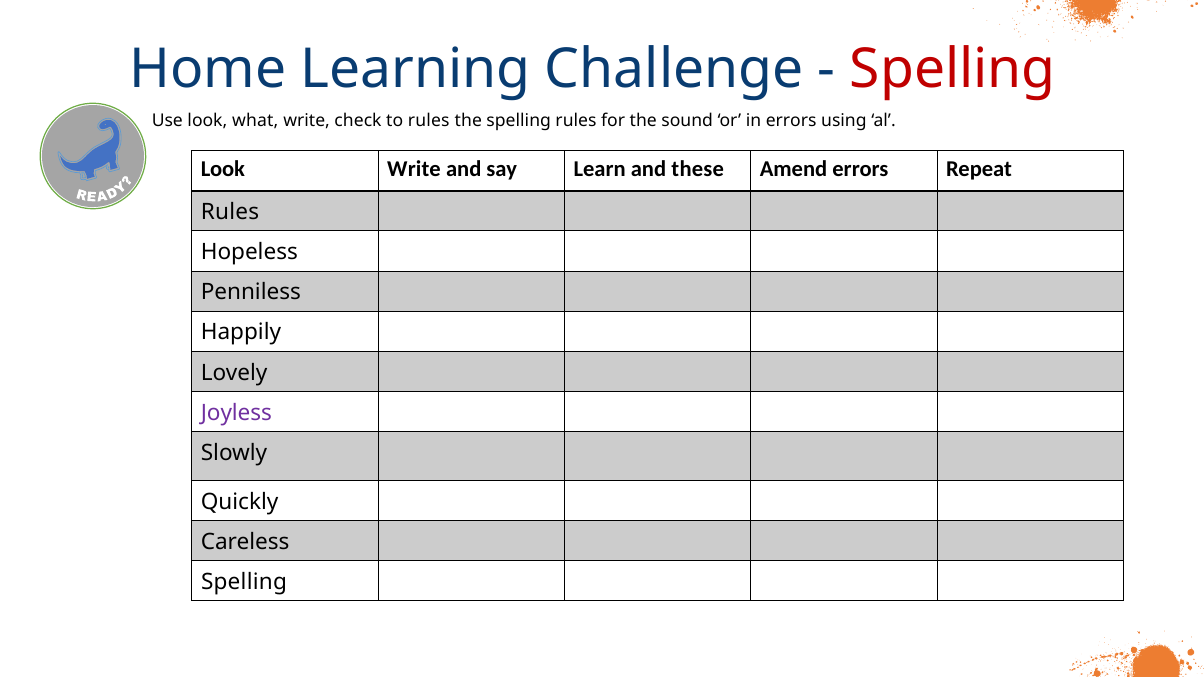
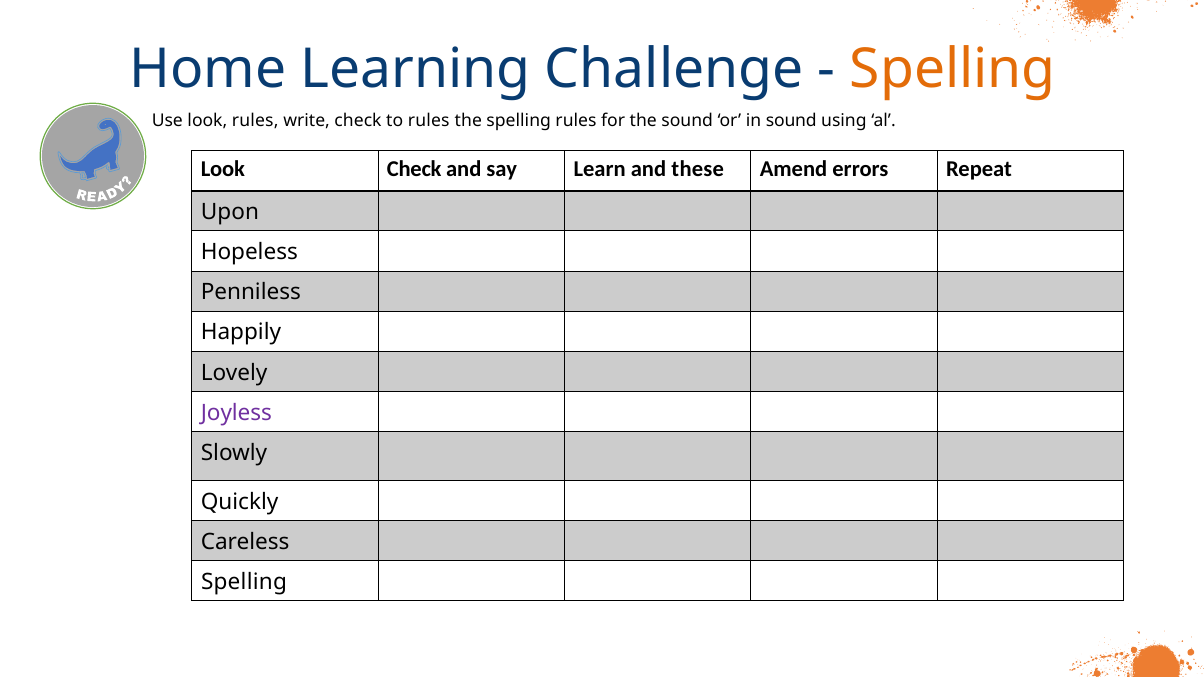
Spelling colour: red -> orange (953, 70)
look what: what -> rules (255, 121)
in errors: errors -> sound (791, 121)
Look Write: Write -> Check (414, 169)
Rules: Rules -> Upon (230, 212)
